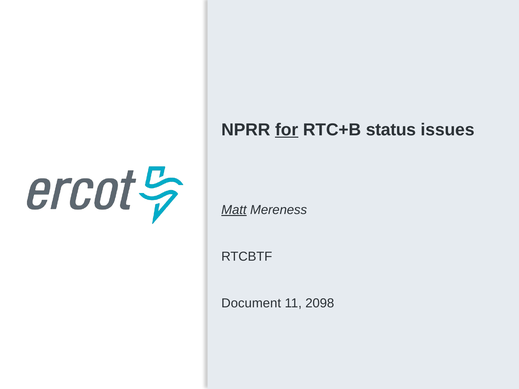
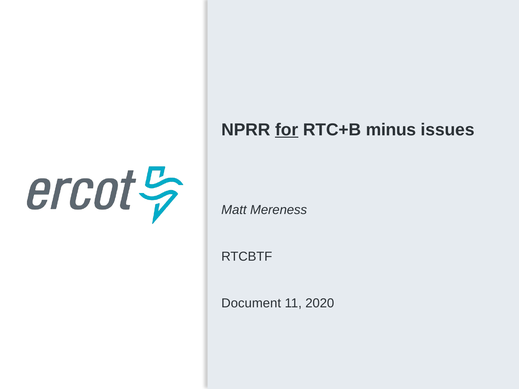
status: status -> minus (391, 130)
Matt underline: present -> none (234, 210)
2098: 2098 -> 2020 (320, 304)
